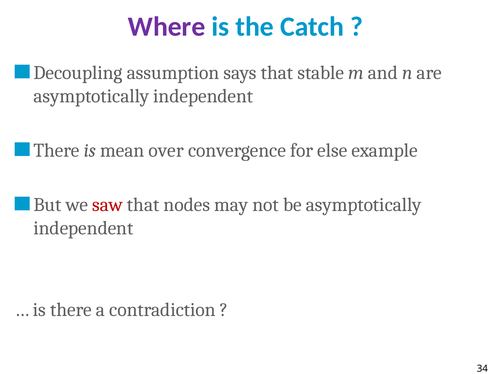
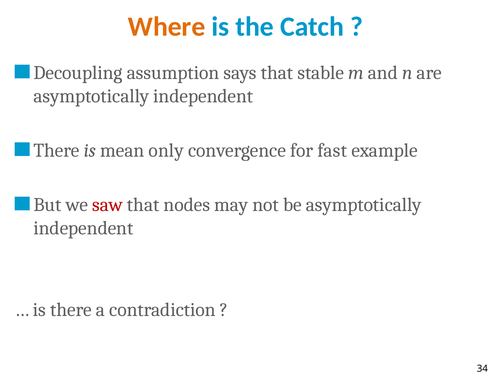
Where colour: purple -> orange (167, 27)
over: over -> only (166, 151)
else: else -> fast (332, 151)
